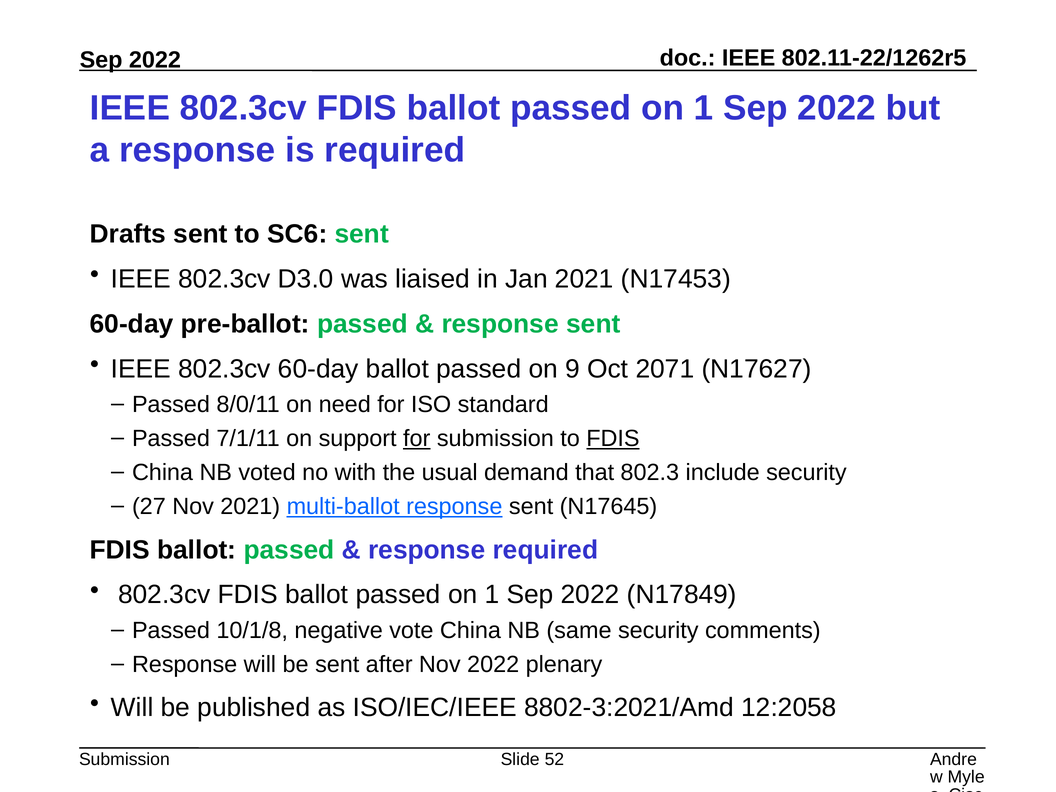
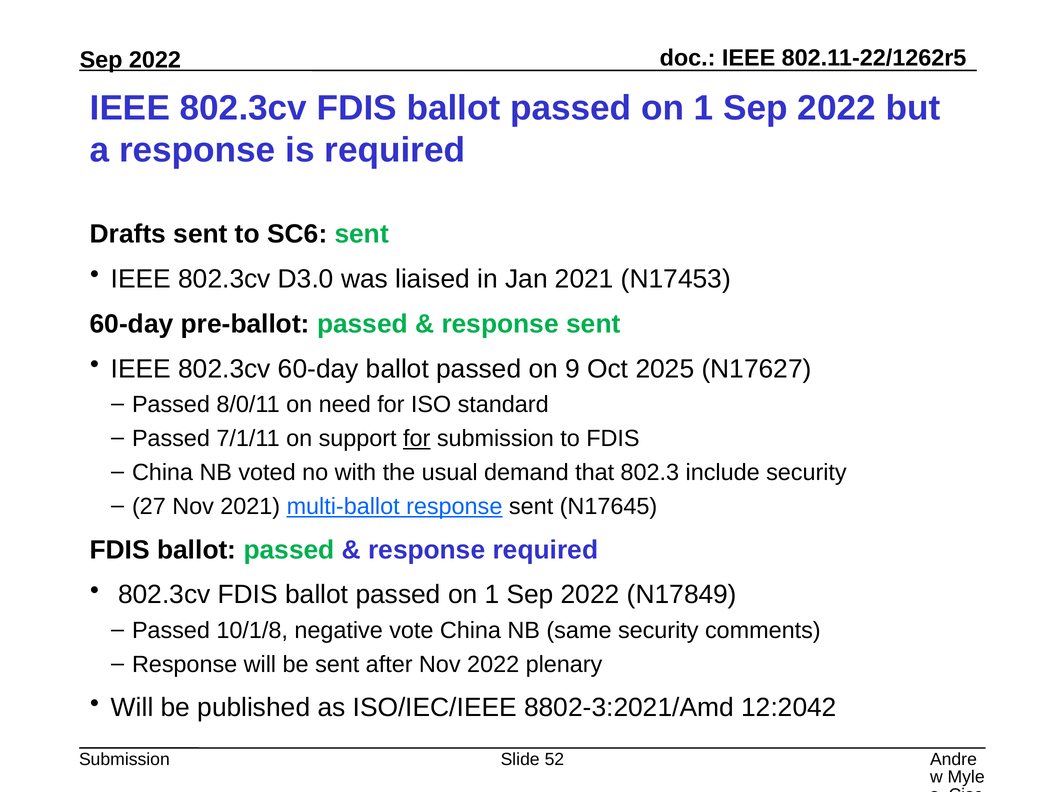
2071: 2071 -> 2025 (665, 369)
FDIS underline: present -> none (613, 438)
12:2058: 12:2058 -> 12:2042 (789, 708)
